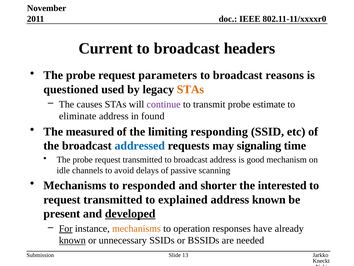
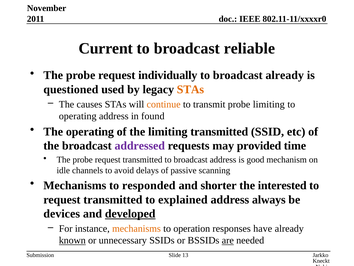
headers: headers -> reliable (249, 48)
parameters: parameters -> individually (168, 75)
broadcast reasons: reasons -> already (285, 75)
continue colour: purple -> orange (164, 104)
probe estimate: estimate -> limiting (269, 104)
eliminate: eliminate -> operating (78, 116)
The measured: measured -> operating (90, 131)
limiting responding: responding -> transmitted (219, 131)
addressed colour: blue -> purple (140, 146)
signaling: signaling -> provided (259, 146)
address known: known -> always (269, 199)
present: present -> devices (62, 213)
For underline: present -> none (66, 228)
are underline: none -> present (228, 240)
